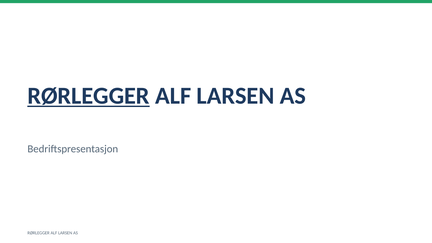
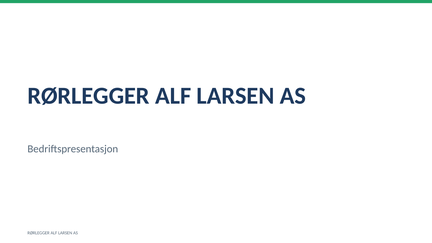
RØRLEGGER underline: present -> none (89, 96)
